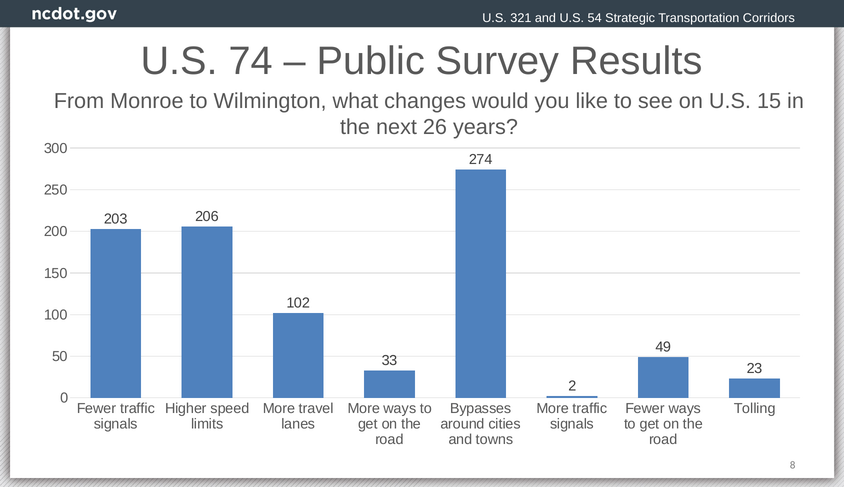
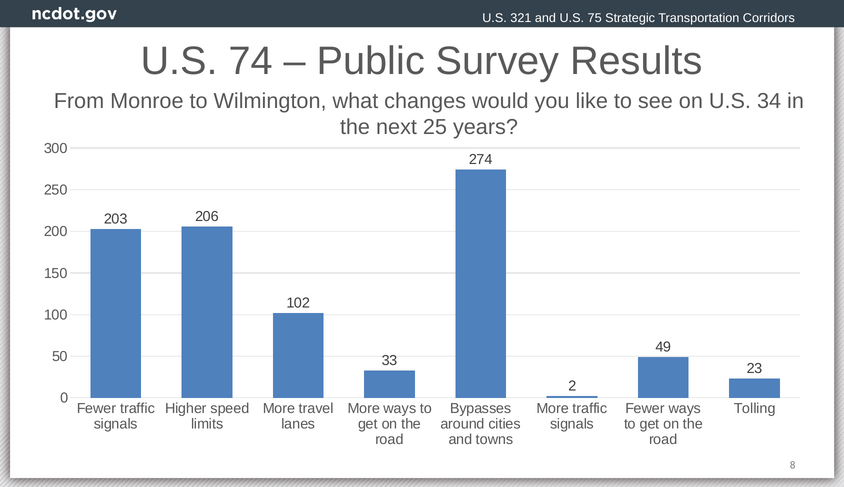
54: 54 -> 75 (595, 18)
15: 15 -> 34 (769, 101)
26: 26 -> 25 (435, 127)
